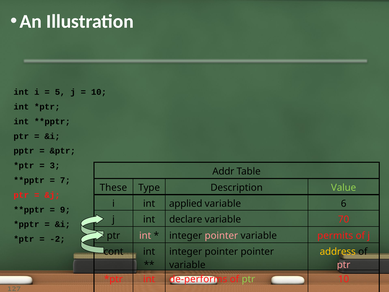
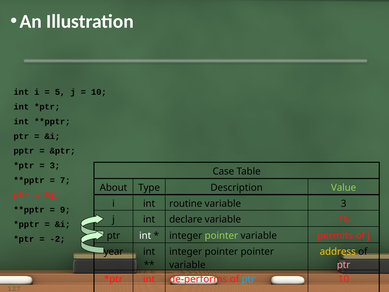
Addr: Addr -> Case (223, 171)
These: These -> About (113, 187)
applied: applied -> routine (186, 204)
variable 6: 6 -> 3 (344, 204)
70: 70 -> 16 (344, 219)
int colour: pink -> white (145, 235)
pointer colour: pink -> light green (221, 235)
cont: cont -> year (114, 252)
ptr colour: light green -> light blue (248, 279)
